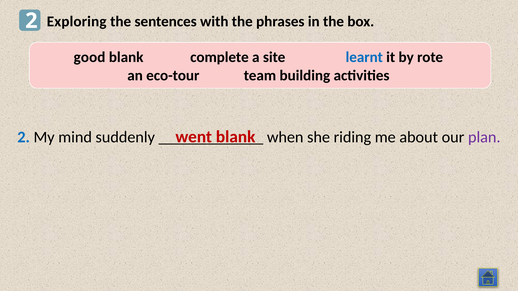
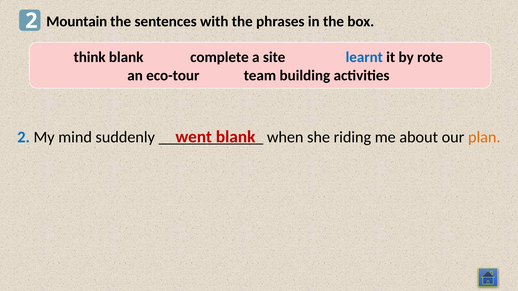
Exploring: Exploring -> Mountain (77, 22)
good: good -> think (90, 57)
plan colour: purple -> orange (484, 137)
